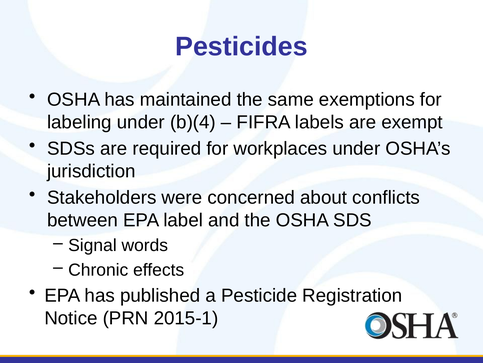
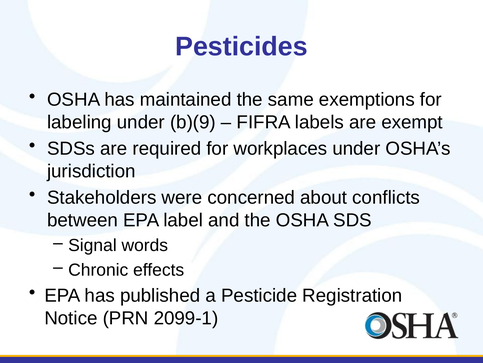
b)(4: b)(4 -> b)(9 (193, 122)
2015-1: 2015-1 -> 2099-1 (186, 317)
